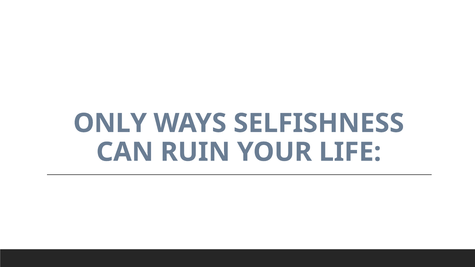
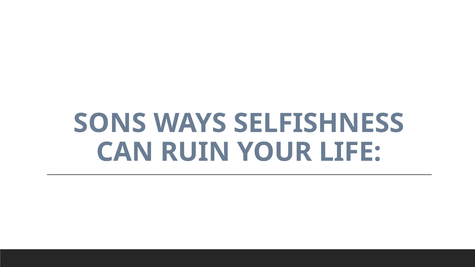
ONLY: ONLY -> SONS (110, 123)
